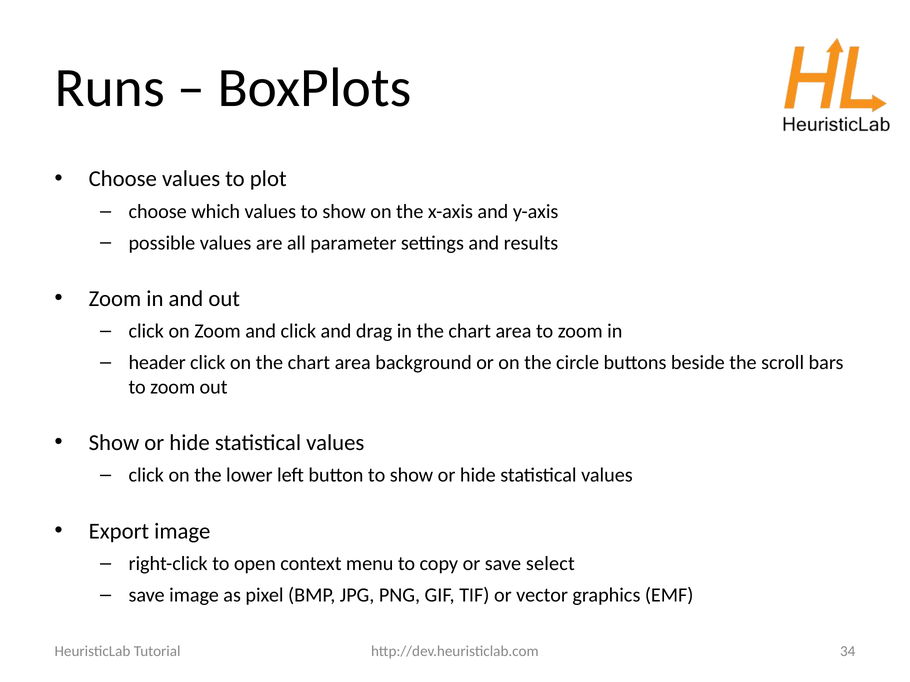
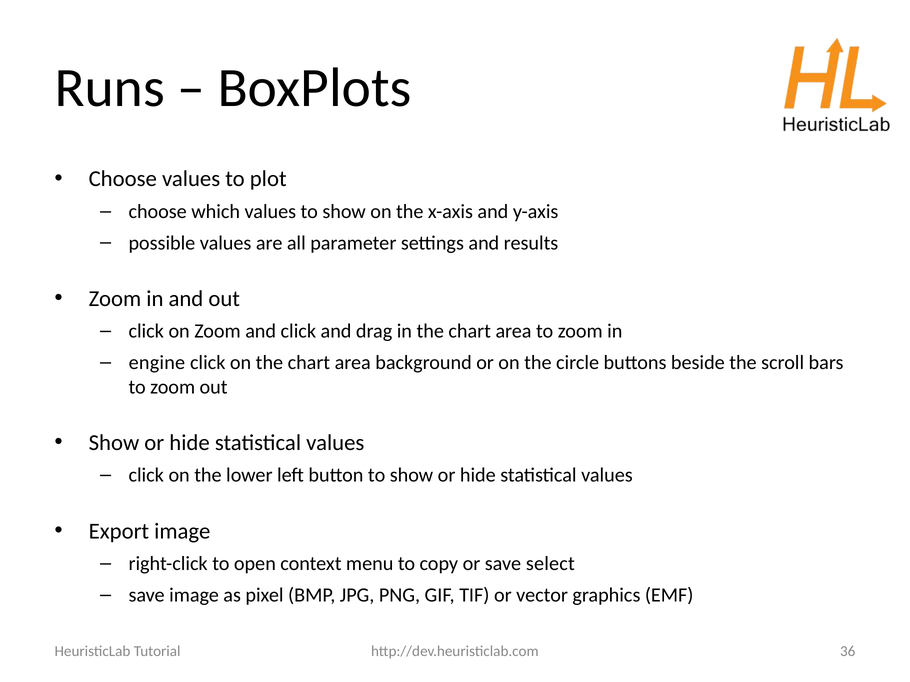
header: header -> engine (157, 363)
34: 34 -> 36 (848, 652)
